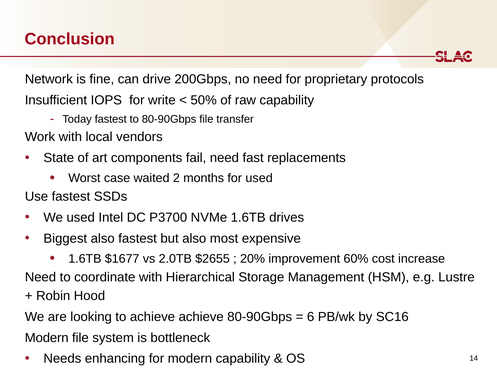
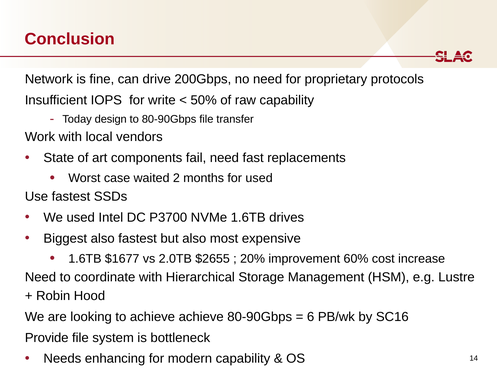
Today fastest: fastest -> design (111, 119)
Modern: Modern -> Provide (47, 338)
